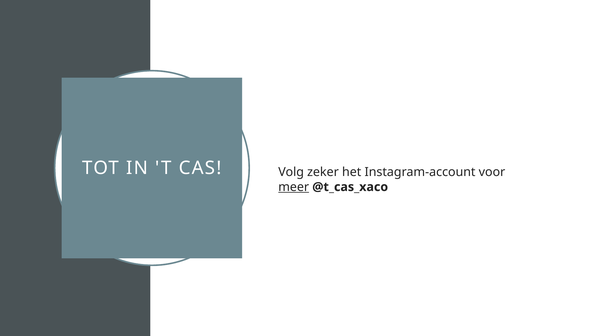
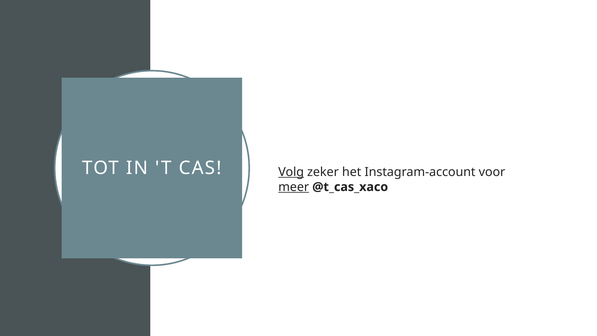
Volg underline: none -> present (291, 172)
